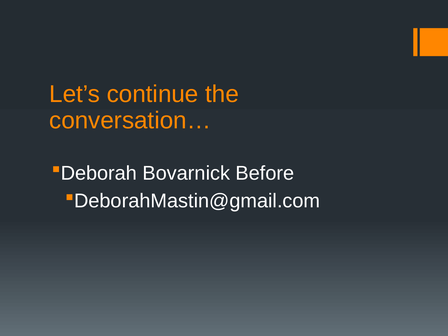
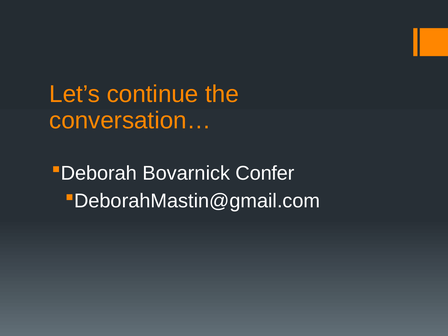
Before: Before -> Confer (265, 173)
